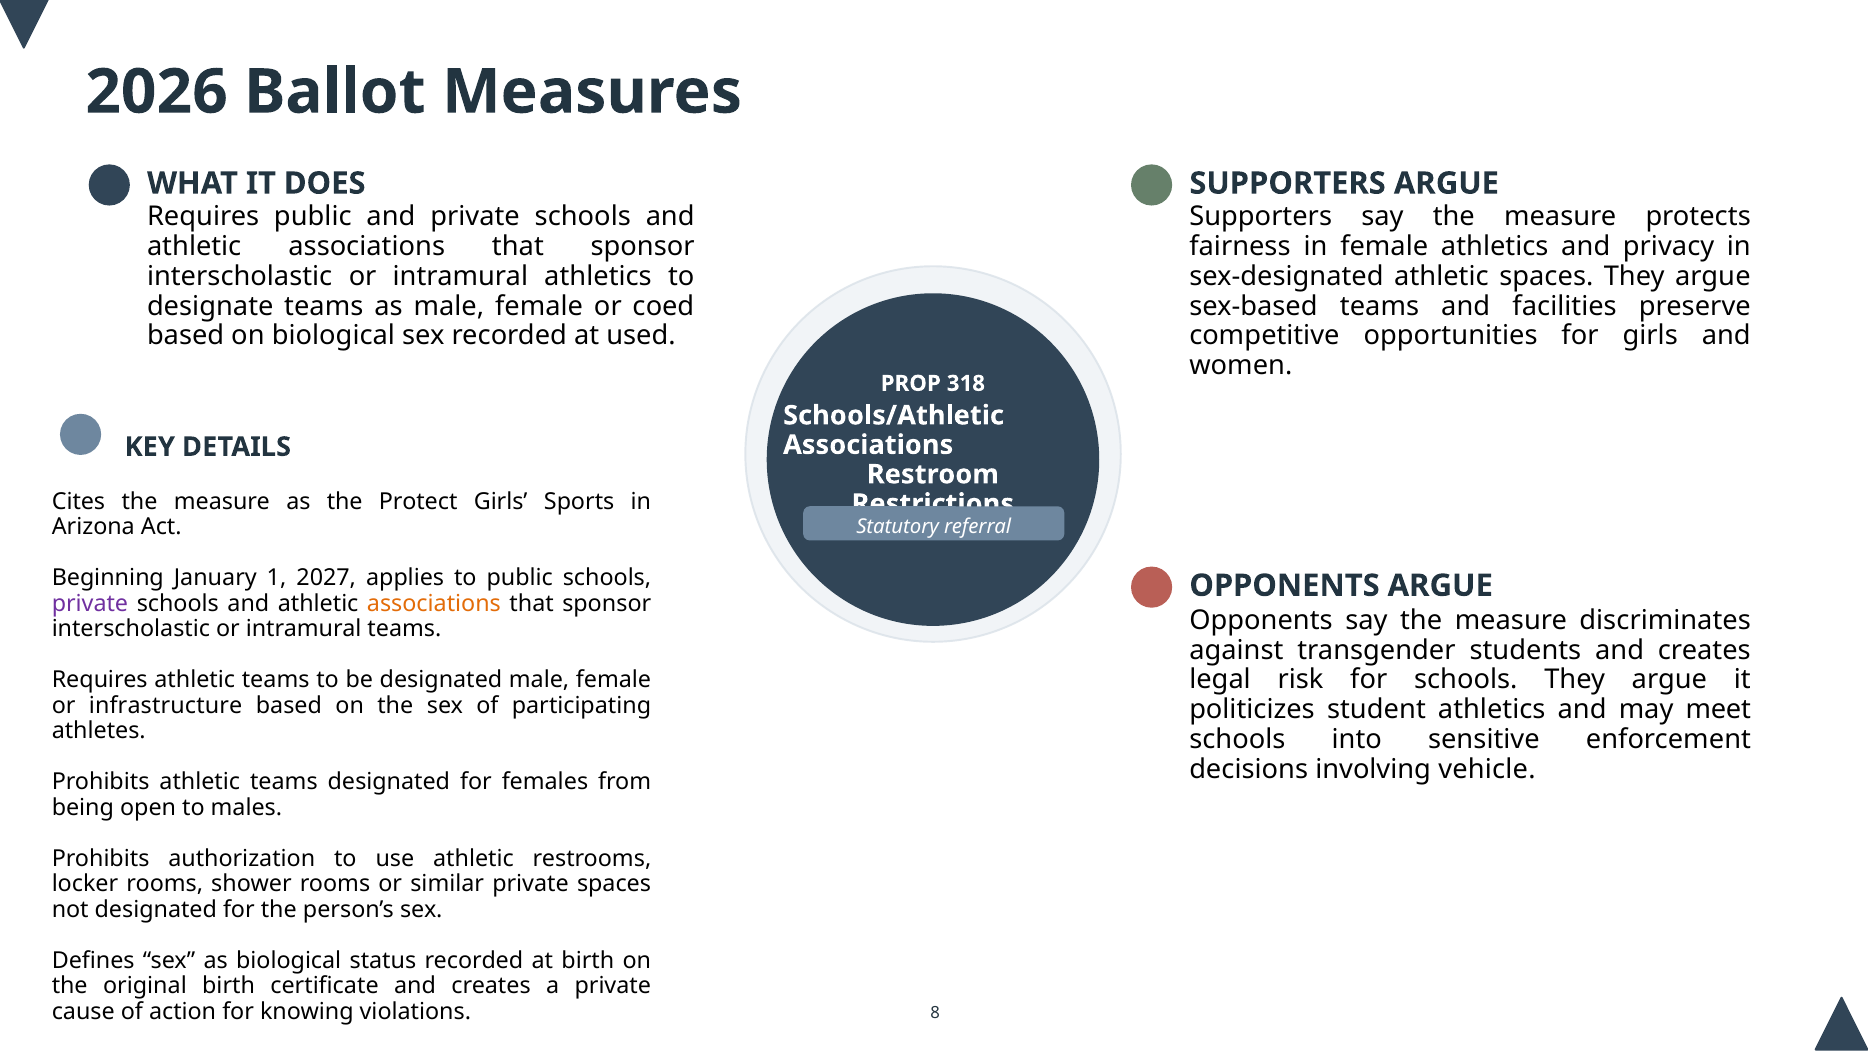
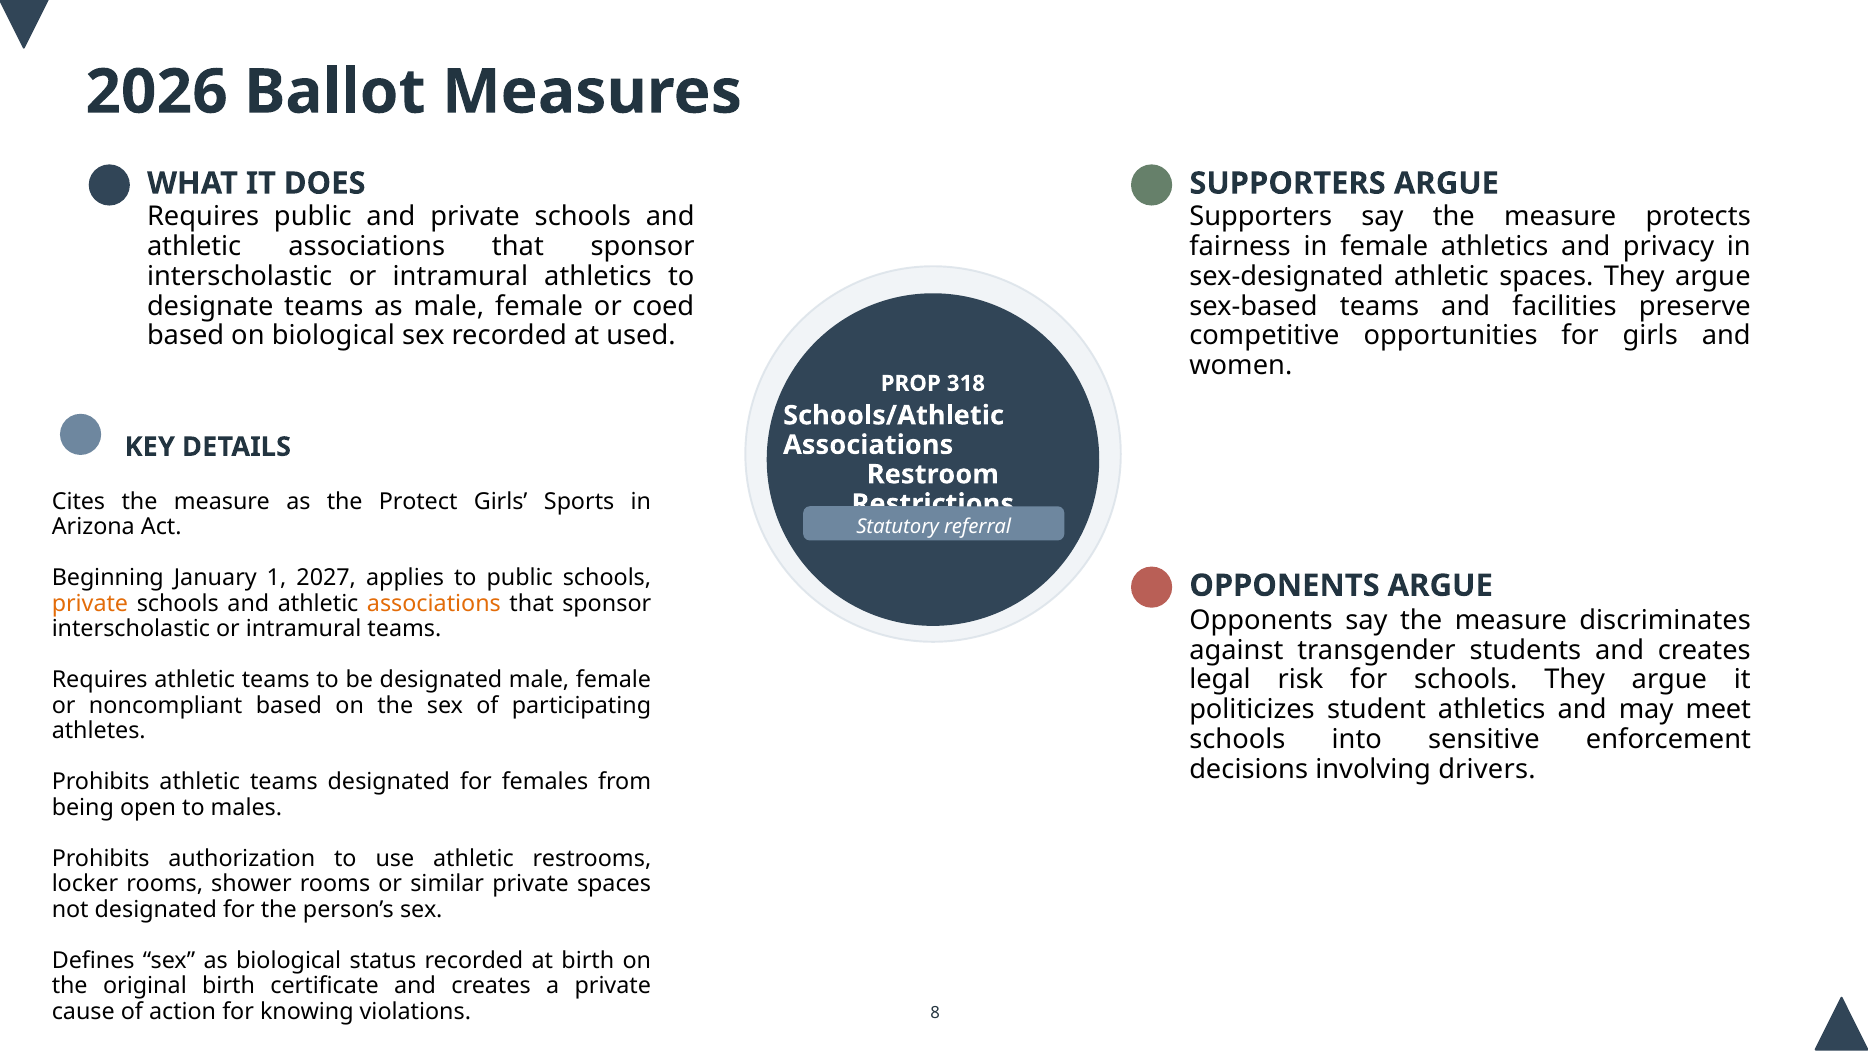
private colour: purple -> orange (90, 604)
infrastructure: infrastructure -> noncompliant (166, 705)
vehicle: vehicle -> drivers (1487, 769)
